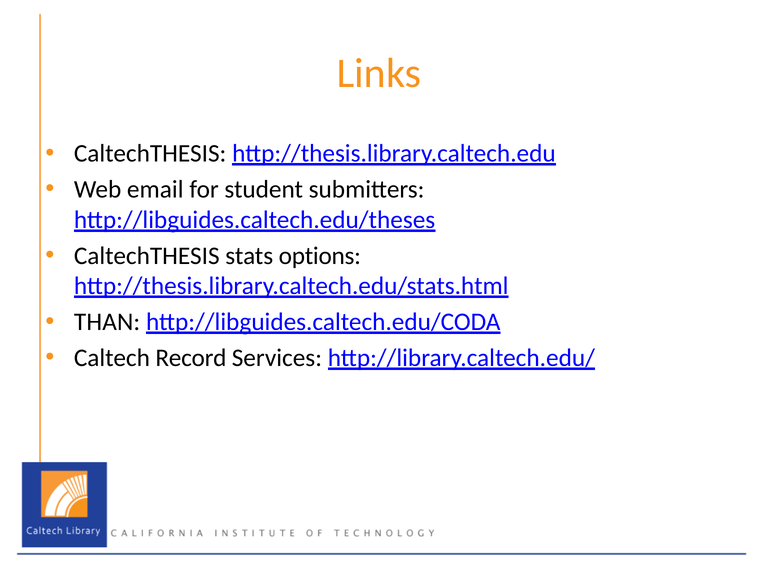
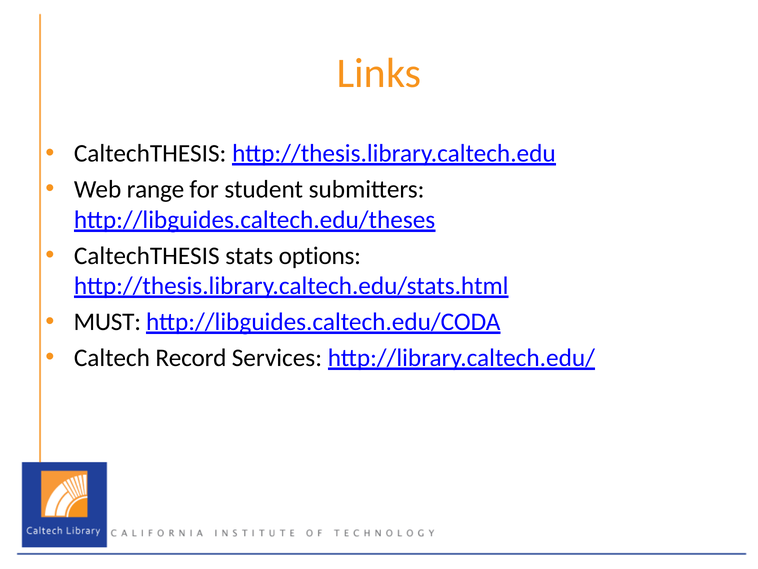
email: email -> range (155, 189)
THAN: THAN -> MUST (107, 322)
